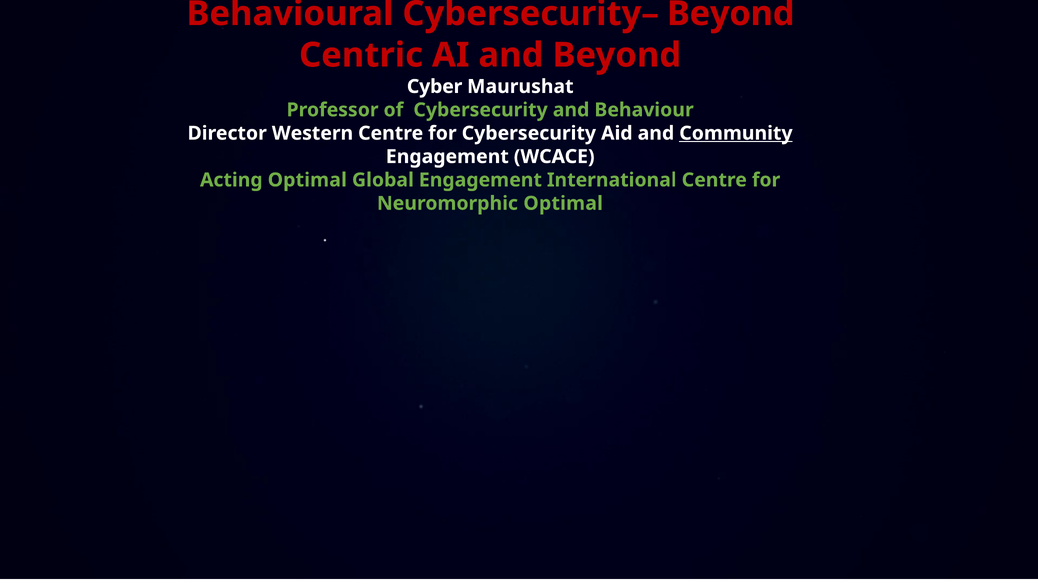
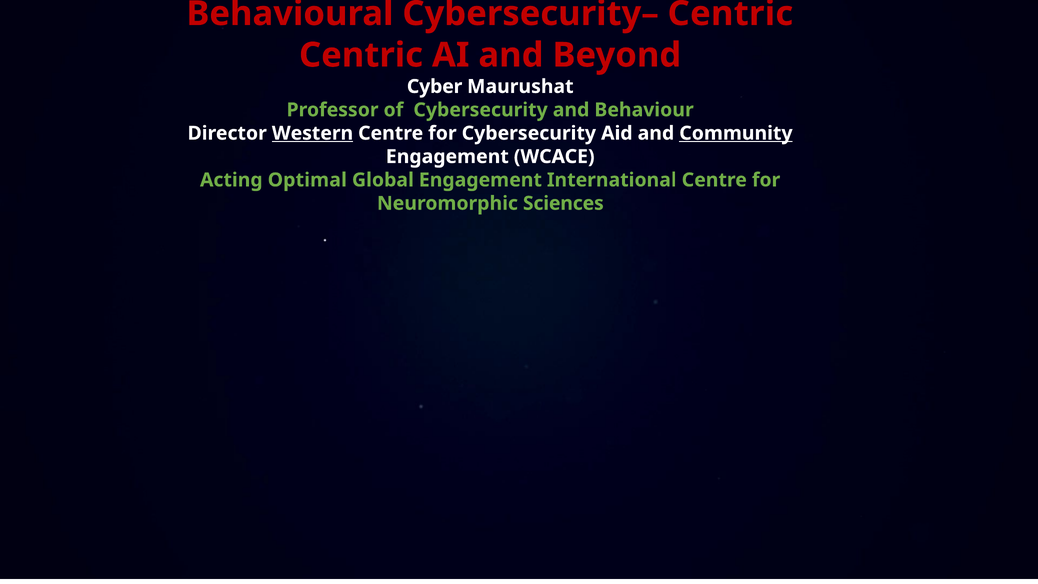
Cybersecurity– Beyond: Beyond -> Centric (730, 14)
Western underline: none -> present (313, 133)
Neuromorphic Optimal: Optimal -> Sciences (563, 203)
